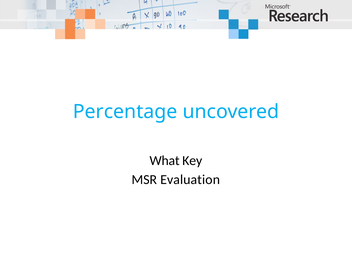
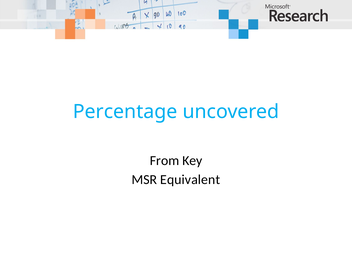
What: What -> From (165, 161)
Evaluation: Evaluation -> Equivalent (190, 180)
